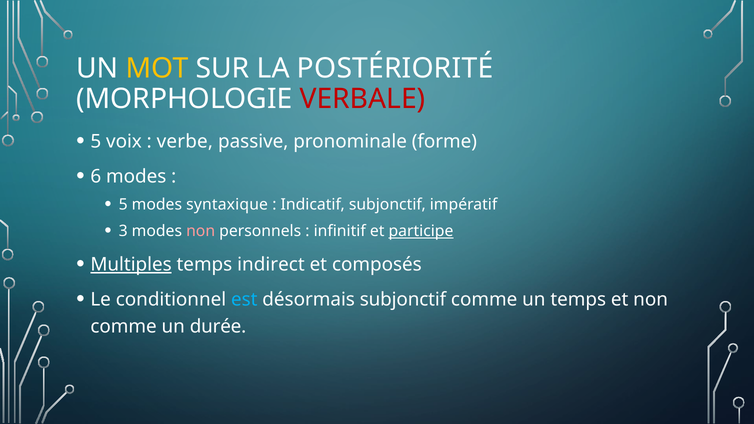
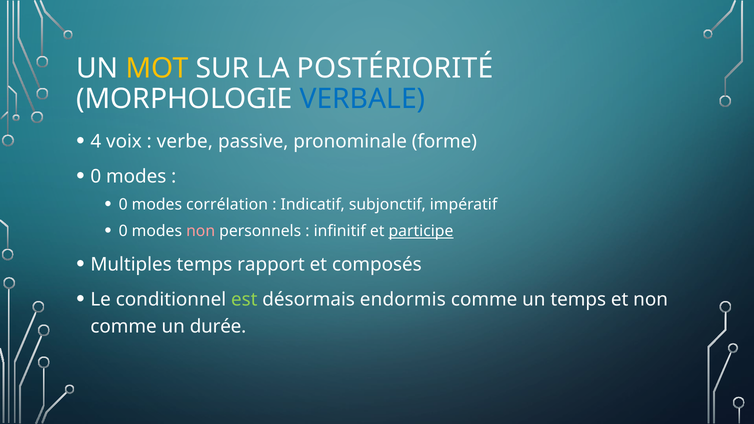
VERBALE colour: red -> blue (362, 99)
5: 5 -> 4 (96, 142)
6: 6 -> 0 (96, 177)
5: 5 -> 0 (123, 205)
syntaxique: syntaxique -> corrélation (227, 205)
3: 3 -> 0 (123, 231)
Multiples underline: present -> none (131, 265)
indirect: indirect -> rapport (271, 265)
est colour: light blue -> light green (244, 300)
désormais subjonctif: subjonctif -> endormis (403, 300)
